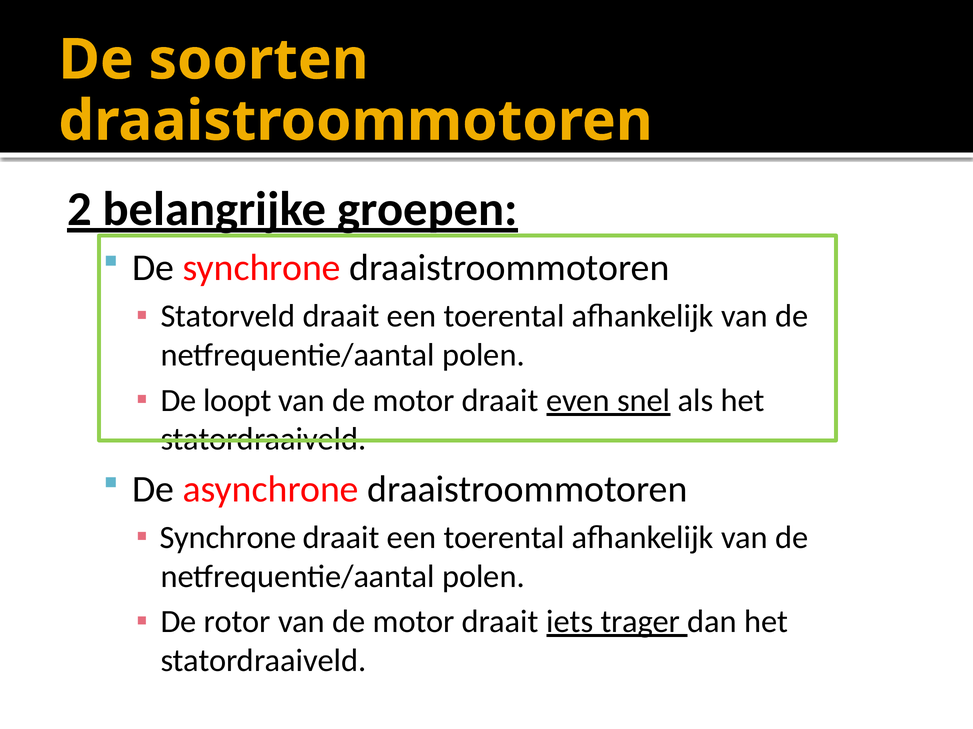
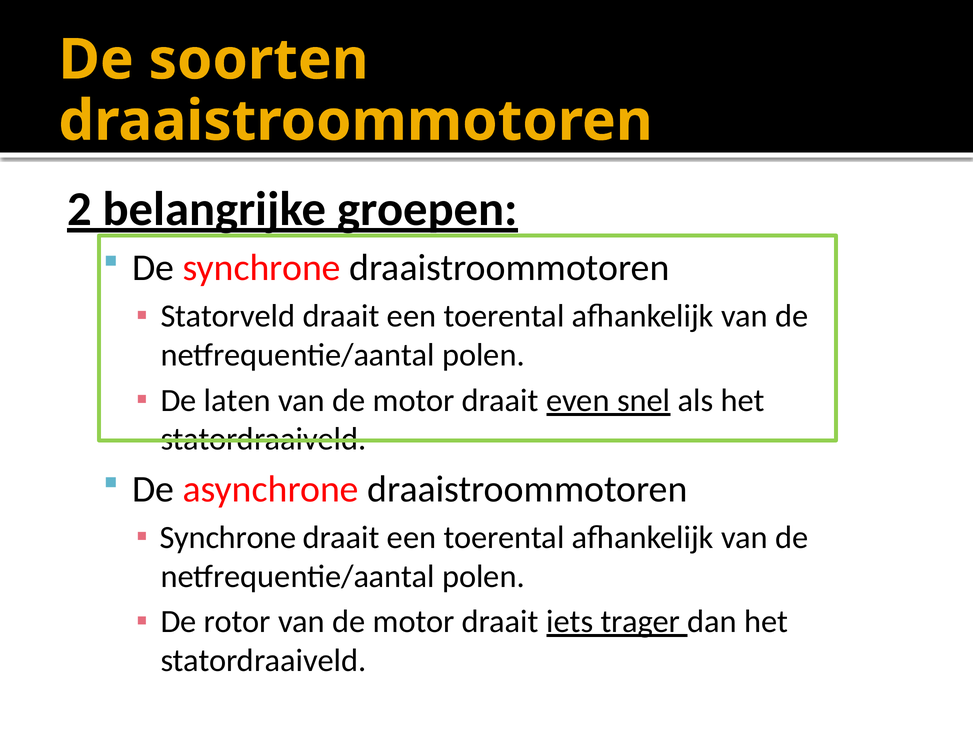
loopt: loopt -> laten (237, 401)
